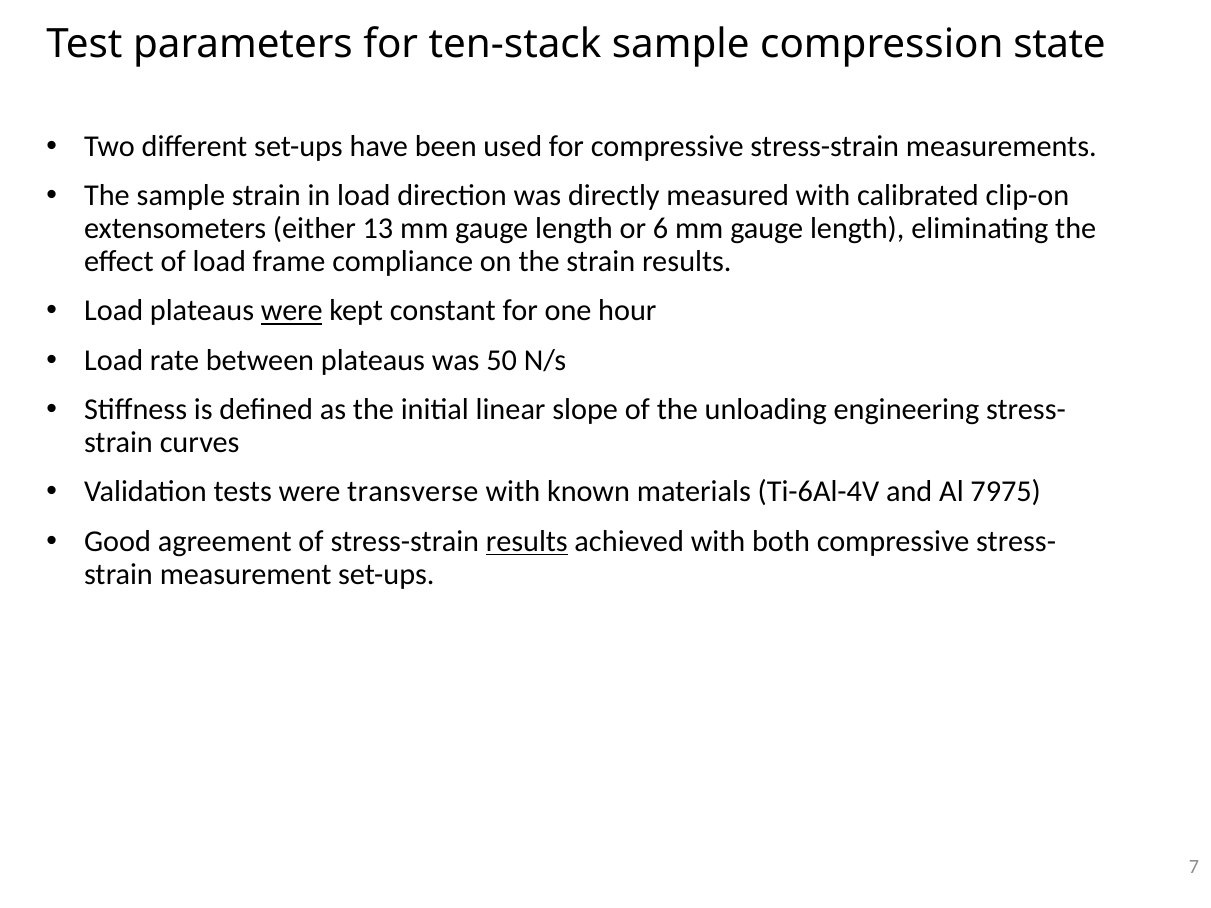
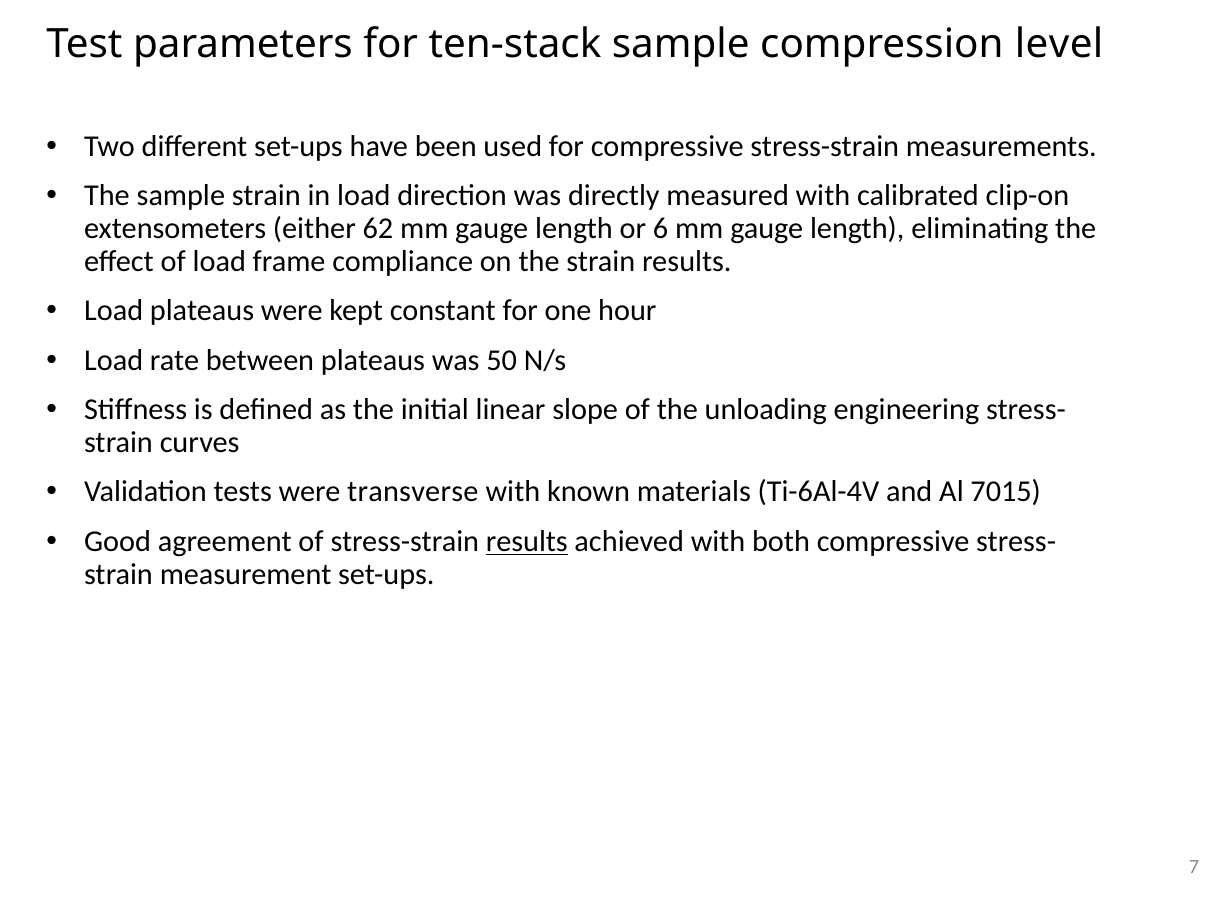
state: state -> level (1059, 44)
13: 13 -> 62 (378, 229)
were underline: present -> none (292, 311)
7975: 7975 -> 7015 (1006, 492)
